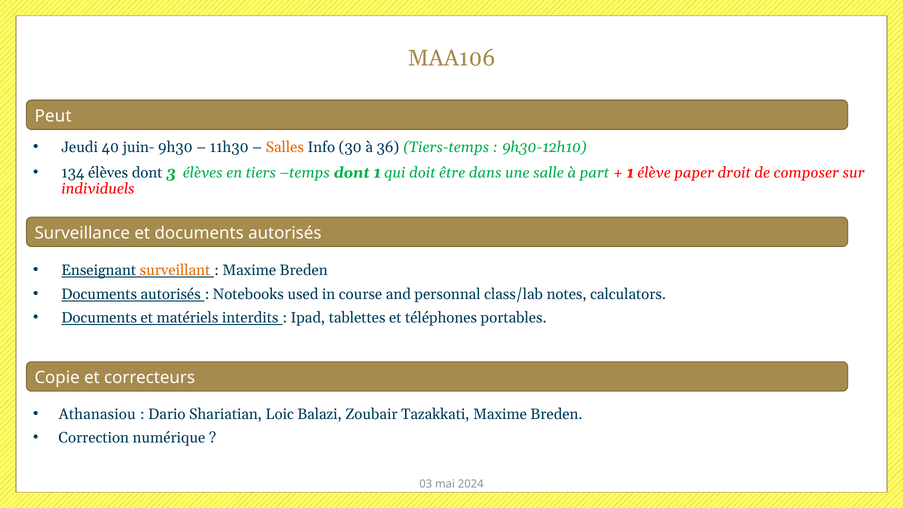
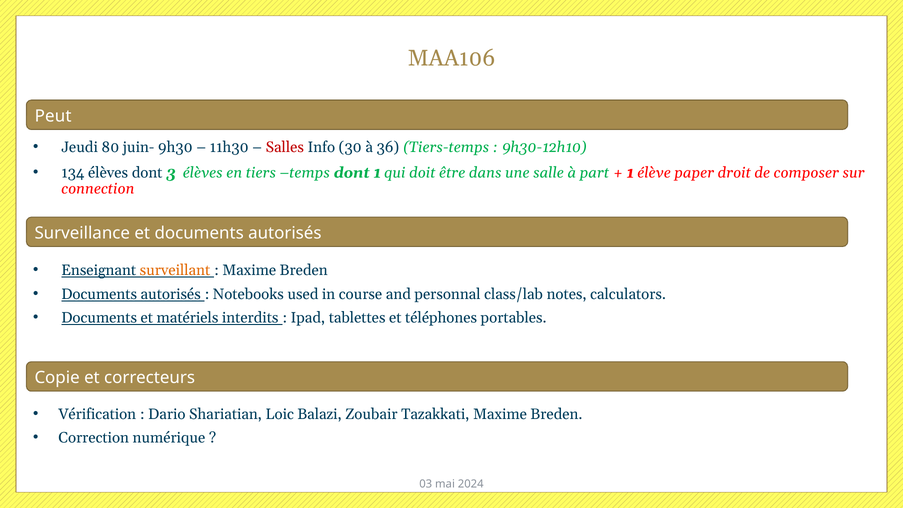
40: 40 -> 80 (110, 147)
Salles colour: orange -> red (285, 147)
individuels: individuels -> connection (98, 189)
Athanasiou: Athanasiou -> Vérification (97, 414)
